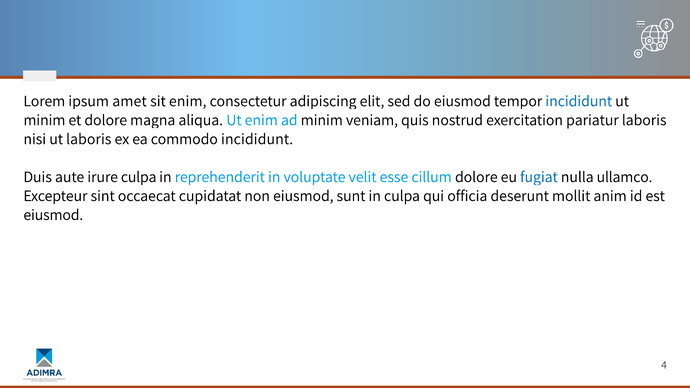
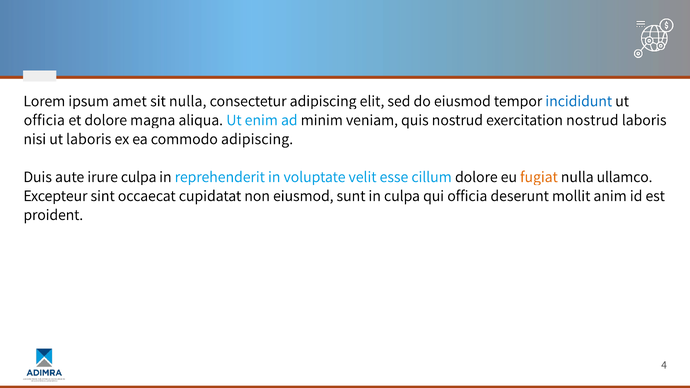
sit enim: enim -> nulla (188, 101)
minim: minim -> officia (44, 120)
exercitation pariatur: pariatur -> nostrud (592, 120)
commodo incididunt: incididunt -> adipiscing (257, 139)
fugiat colour: blue -> orange (539, 177)
eiusmod: eiusmod -> proident (53, 215)
